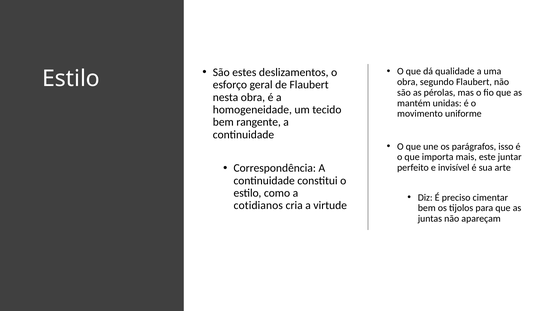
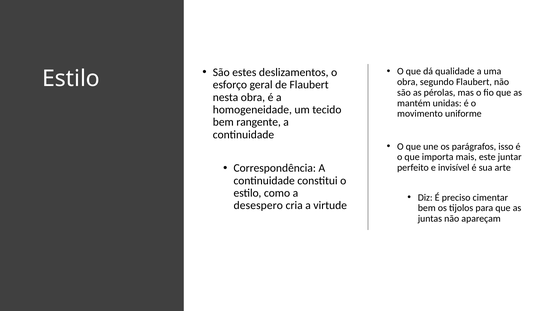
cotidianos: cotidianos -> desespero (258, 205)
